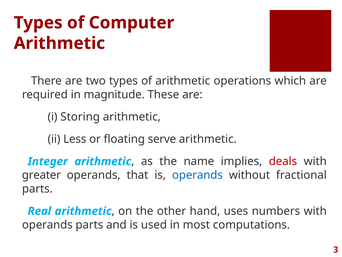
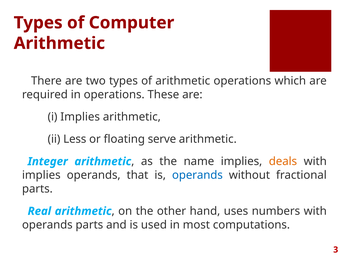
in magnitude: magnitude -> operations (114, 94)
i Storing: Storing -> Implies (80, 117)
deals colour: red -> orange (283, 161)
greater: greater -> implies (41, 175)
